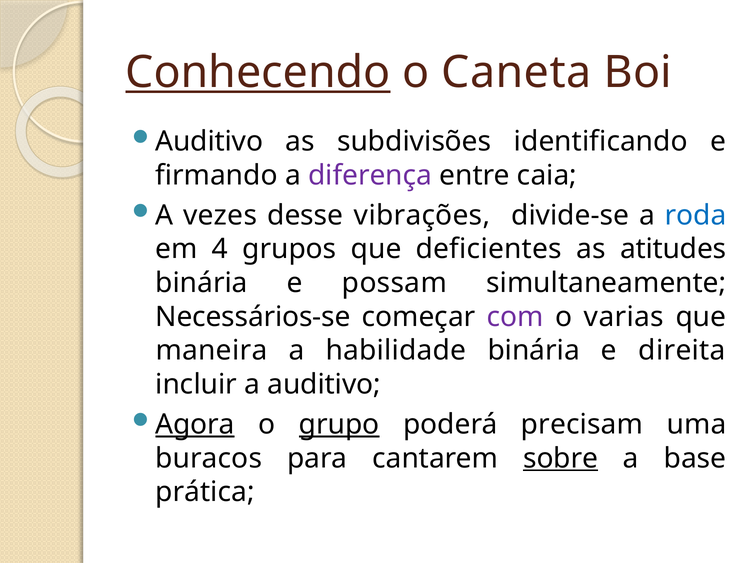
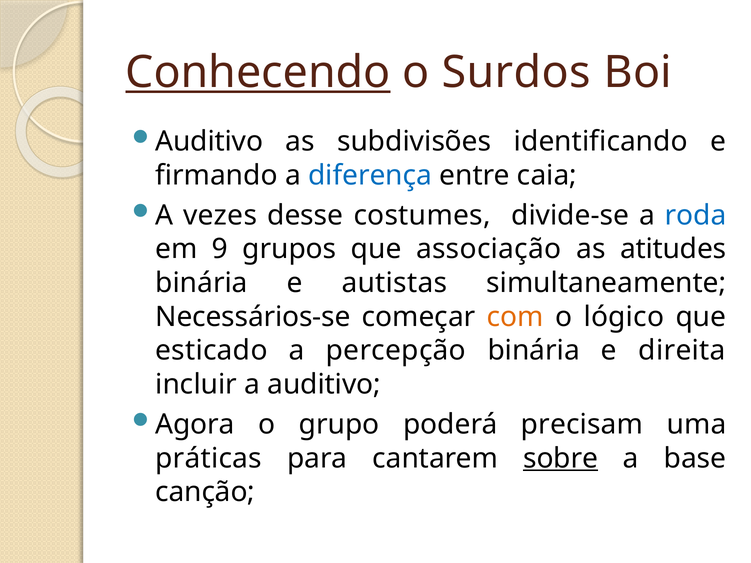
Caneta: Caneta -> Surdos (516, 73)
diferença colour: purple -> blue (370, 175)
vibrações: vibrações -> costumes (422, 215)
4: 4 -> 9 (220, 249)
deficientes: deficientes -> associação (489, 249)
possam: possam -> autistas (394, 283)
com colour: purple -> orange (515, 317)
varias: varias -> lógico (624, 317)
maneira: maneira -> esticado (211, 351)
habilidade: habilidade -> percepção (396, 351)
Agora underline: present -> none (195, 425)
grupo underline: present -> none (339, 425)
buracos: buracos -> práticas (209, 458)
prática: prática -> canção (205, 492)
